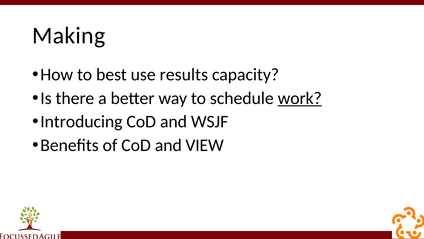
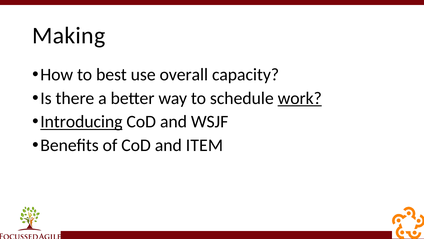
results: results -> overall (184, 75)
Introducing underline: none -> present (81, 122)
VIEW: VIEW -> ITEM (204, 145)
